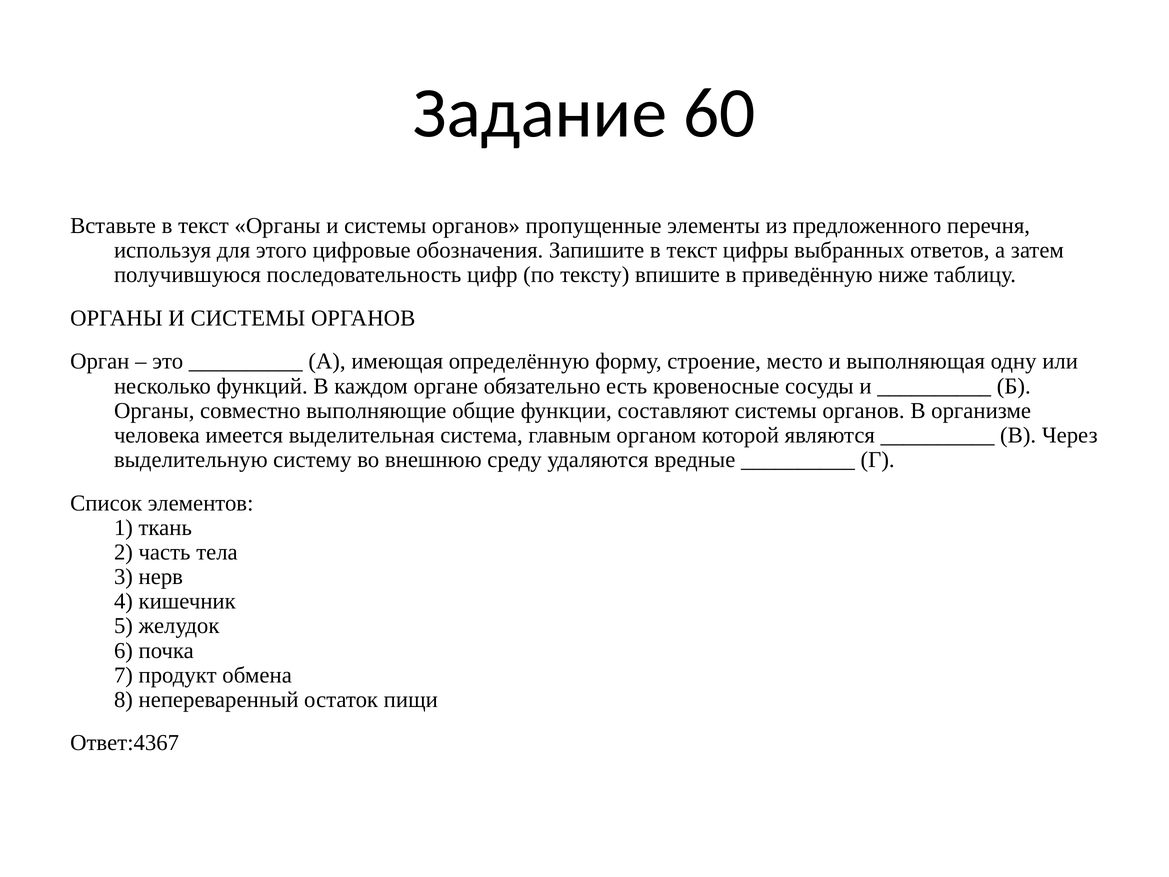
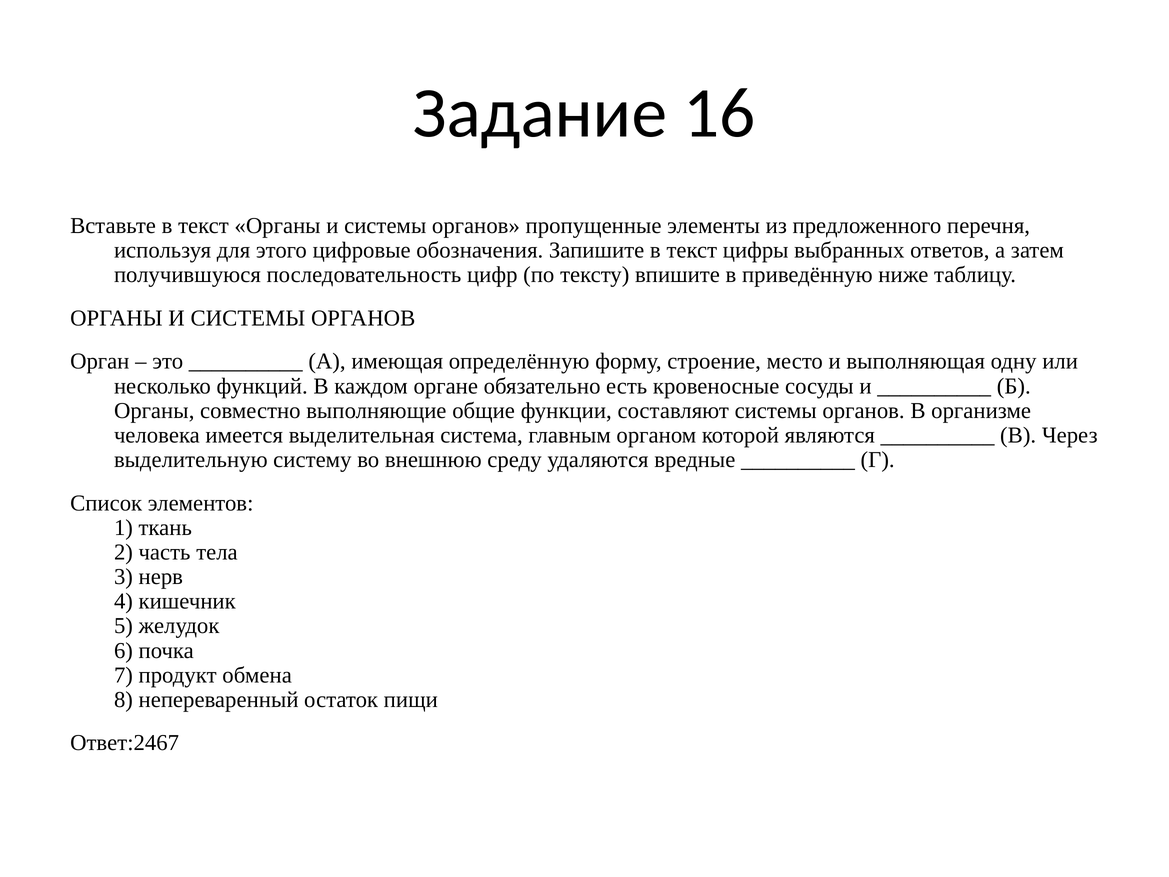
60: 60 -> 16 (719, 113)
Ответ:4367: Ответ:4367 -> Ответ:2467 (125, 743)
